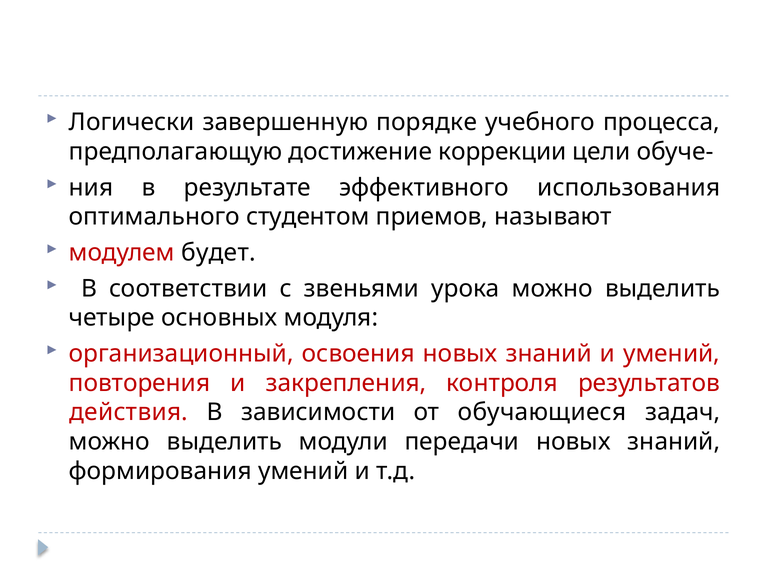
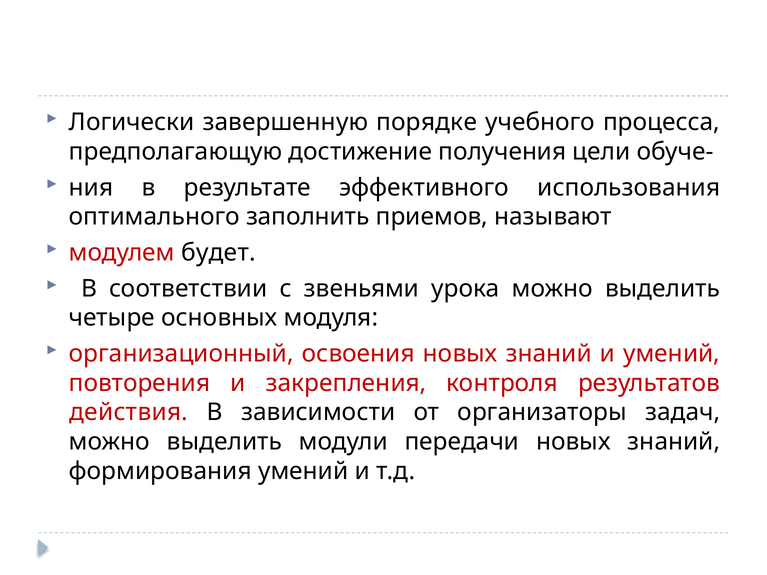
коррекции: коррекции -> получения (502, 152)
студентом: студентом -> заполнить (308, 217)
обучающиеся: обучающиеся -> организаторы (542, 412)
